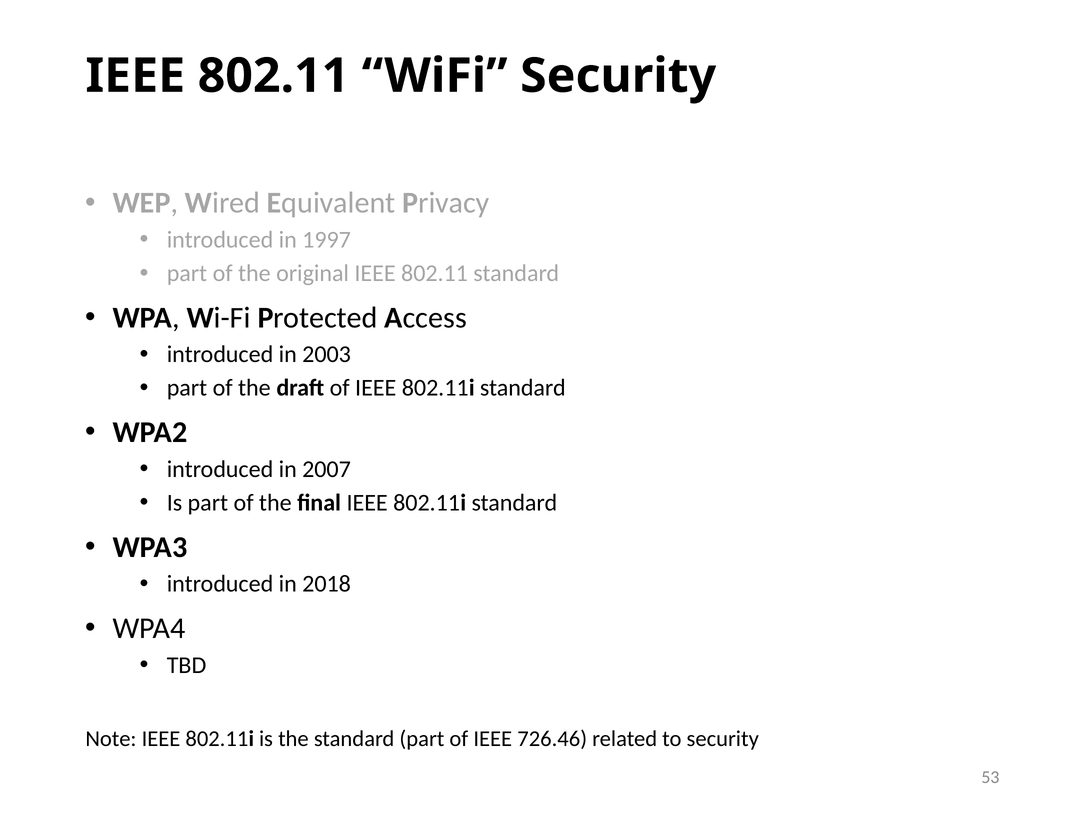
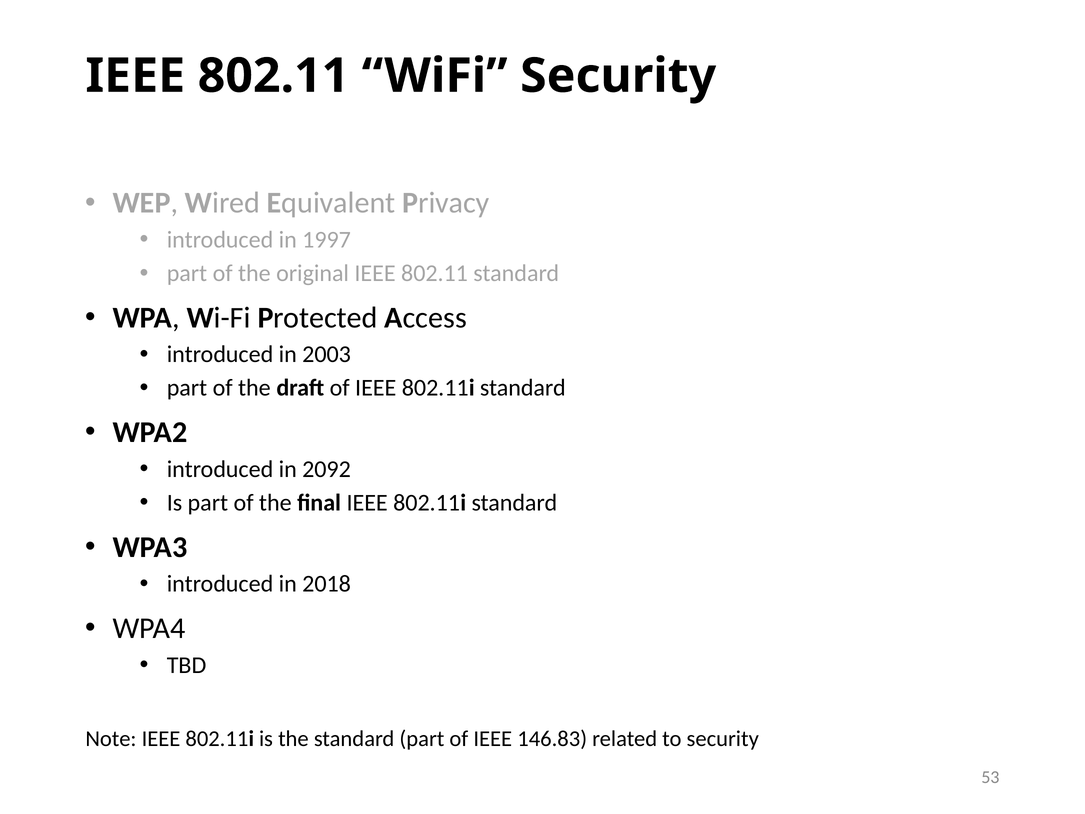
2007: 2007 -> 2092 (327, 469)
726.46: 726.46 -> 146.83 (552, 739)
